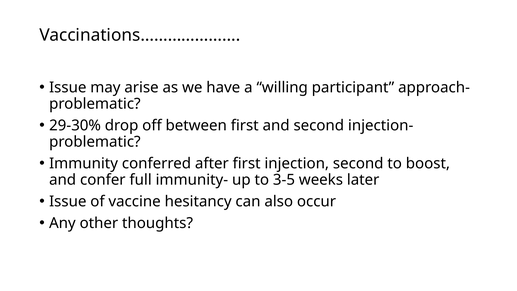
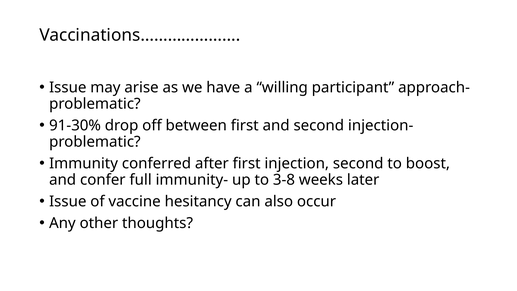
29-30%: 29-30% -> 91-30% (75, 125)
3-5: 3-5 -> 3-8 (284, 180)
